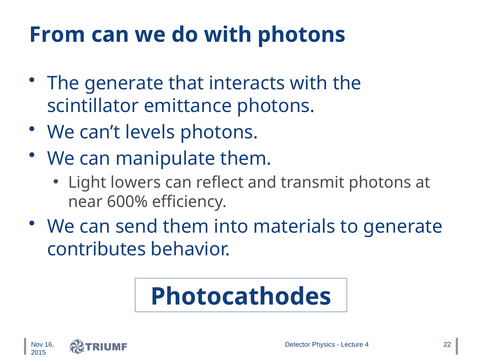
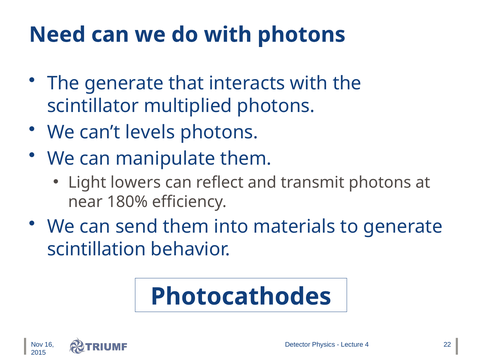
From: From -> Need (57, 35)
emittance: emittance -> multiplied (188, 106)
600%: 600% -> 180% (127, 201)
contributes: contributes -> scintillation (96, 249)
